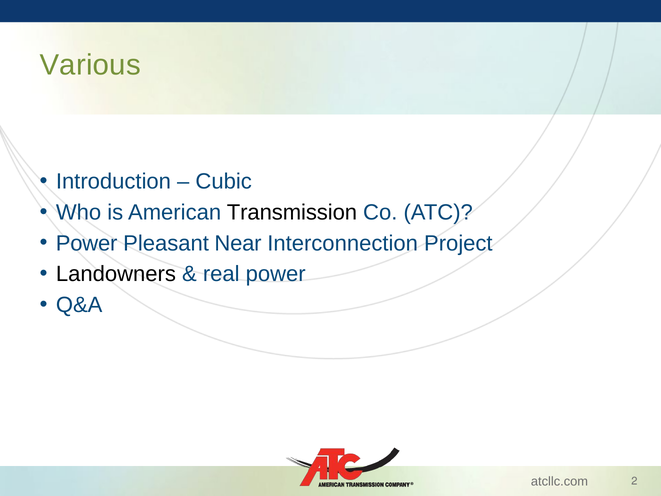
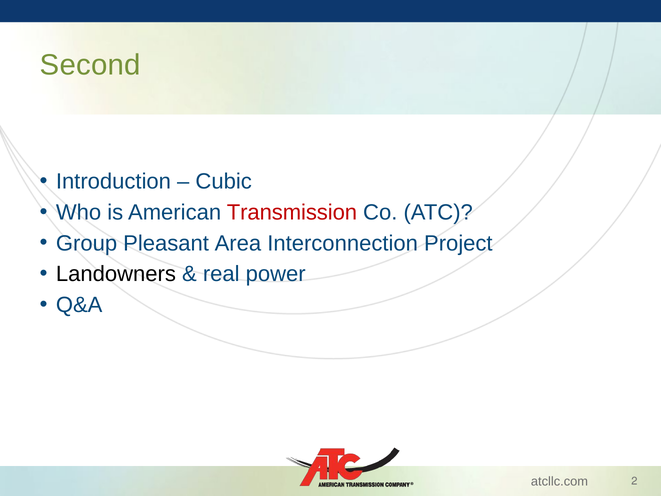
Various: Various -> Second (90, 65)
Transmission colour: black -> red (292, 212)
Power: Power -> Group (87, 243)
Near: Near -> Area (238, 243)
